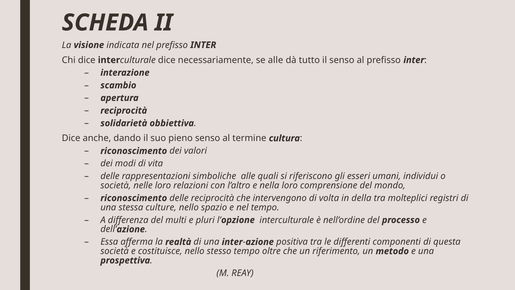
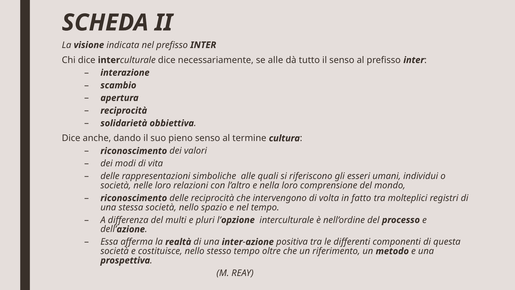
della: della -> fatto (361, 198)
stessa culture: culture -> società (161, 207)
